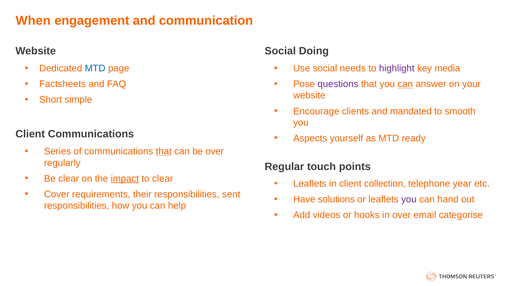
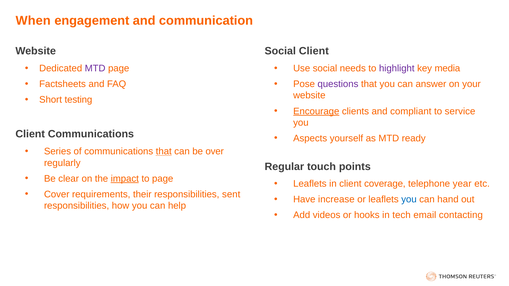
Social Doing: Doing -> Client (314, 51)
MTD colour: blue -> purple (95, 68)
can underline: present -> none (405, 84)
simple: simple -> testing (78, 100)
Encourage underline: none -> present (316, 111)
mandated: mandated -> compliant (411, 111)
smooth: smooth -> service (460, 111)
to clear: clear -> page (163, 179)
collection: collection -> coverage (385, 184)
solutions: solutions -> increase (336, 200)
you colour: purple -> blue (409, 200)
in over: over -> tech (402, 215)
categorise: categorise -> contacting (461, 215)
